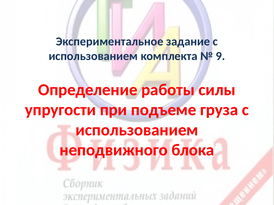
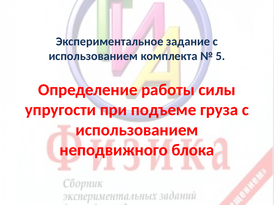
9: 9 -> 5 (220, 56)
